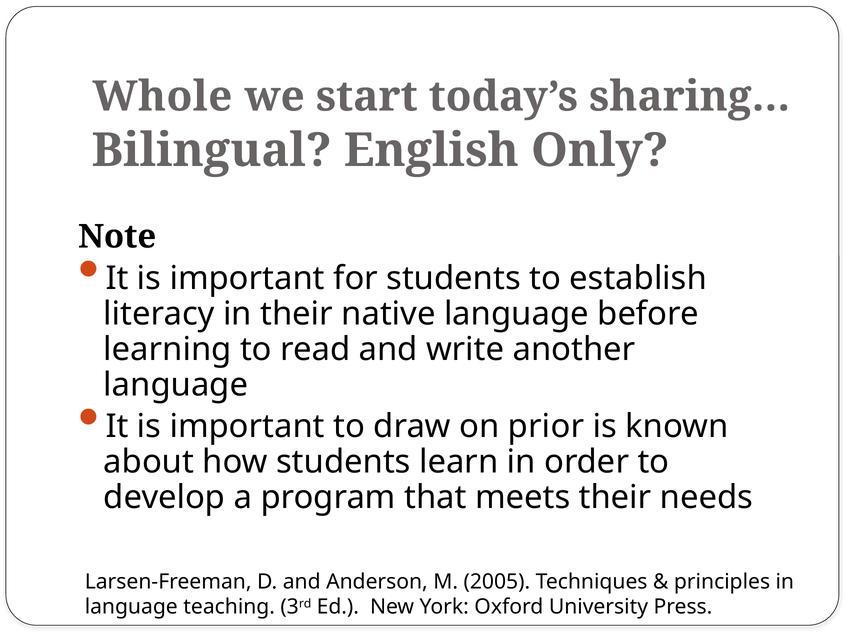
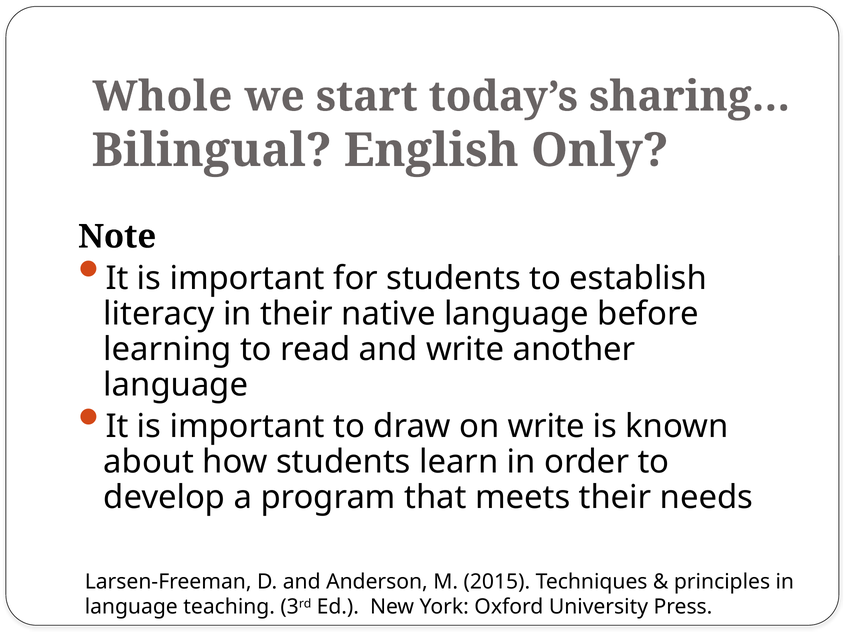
on prior: prior -> write (546, 426)
2005: 2005 -> 2015 (497, 581)
